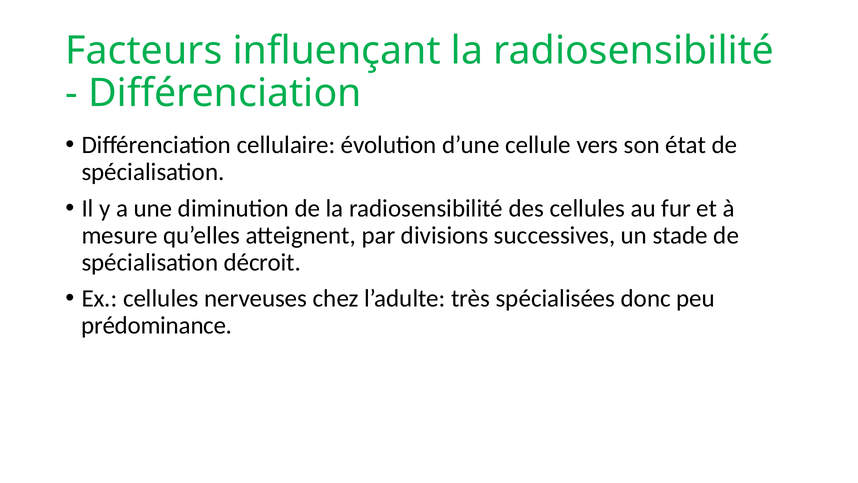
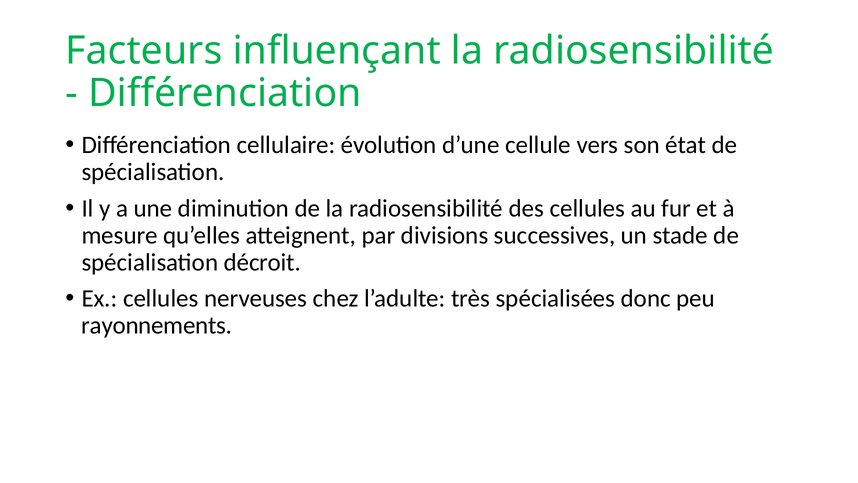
prédominance: prédominance -> rayonnements (157, 325)
